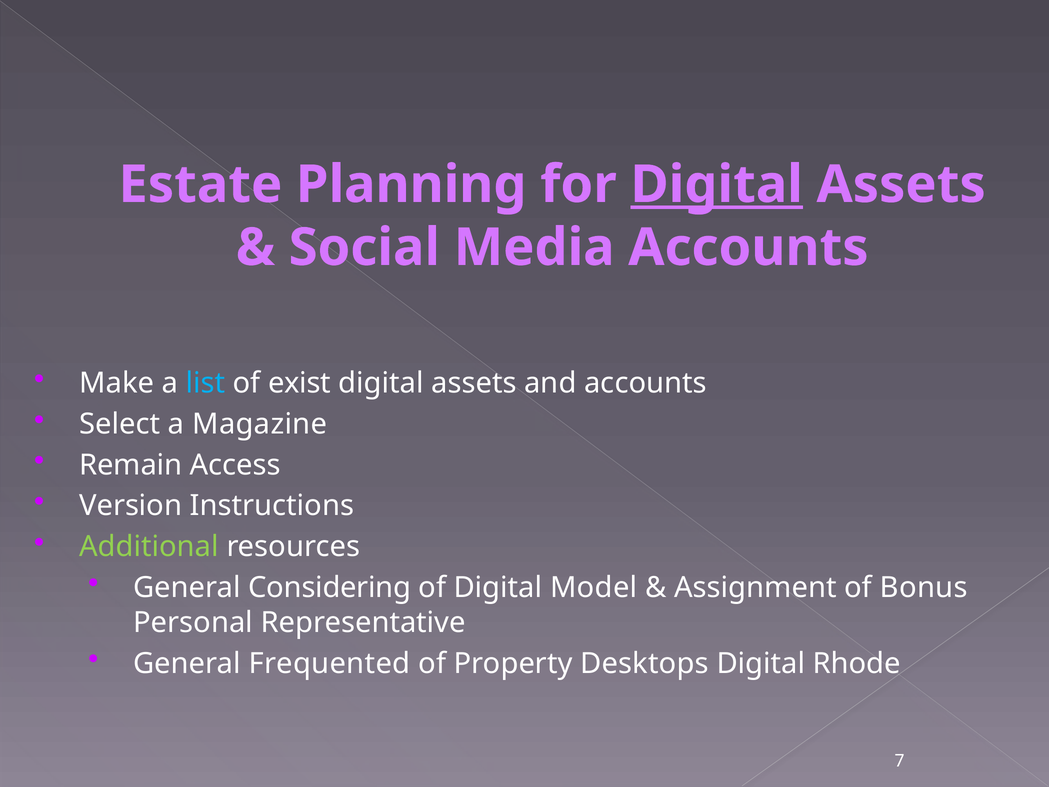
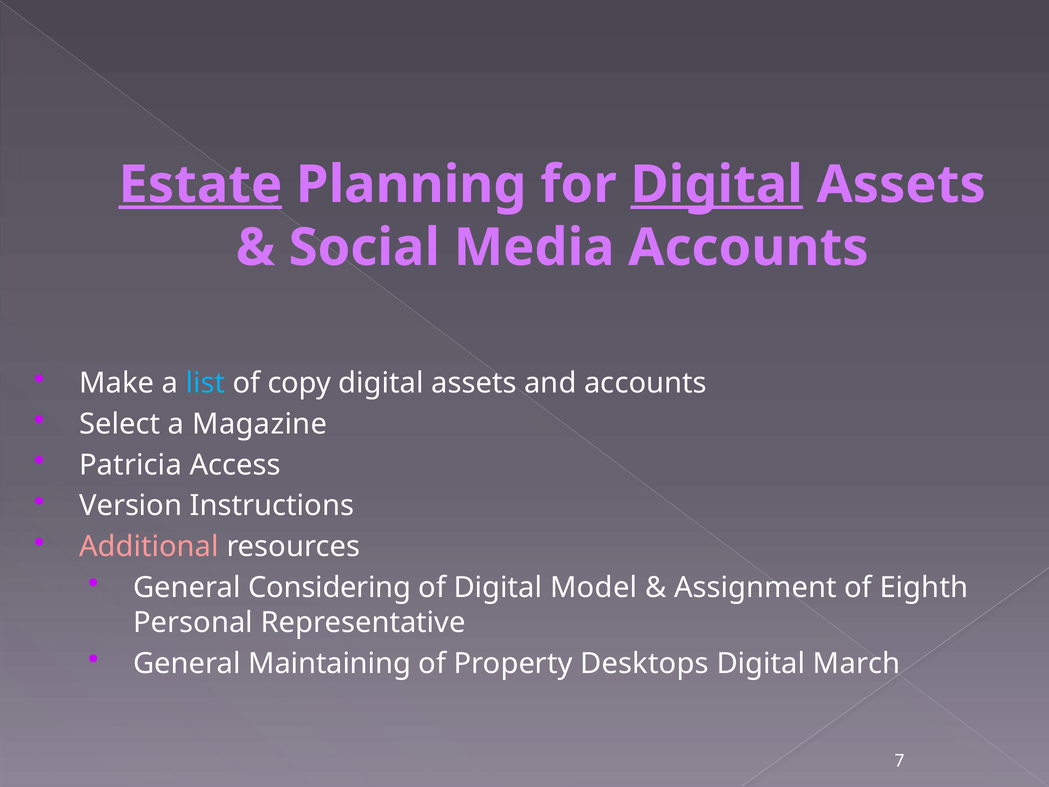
Estate underline: none -> present (200, 185)
exist: exist -> copy (300, 383)
Remain: Remain -> Patricia (131, 465)
Additional colour: light green -> pink (149, 547)
Bonus: Bonus -> Eighth (924, 587)
Frequented: Frequented -> Maintaining (330, 663)
Rhode: Rhode -> March (857, 663)
